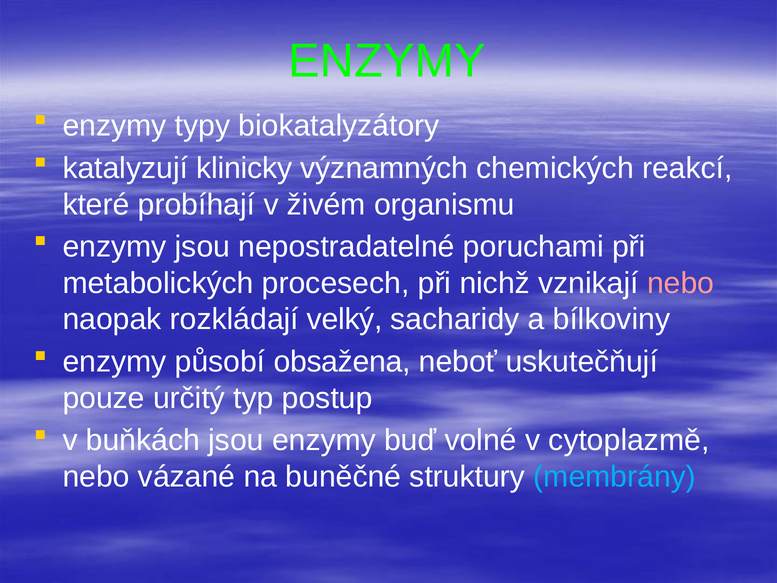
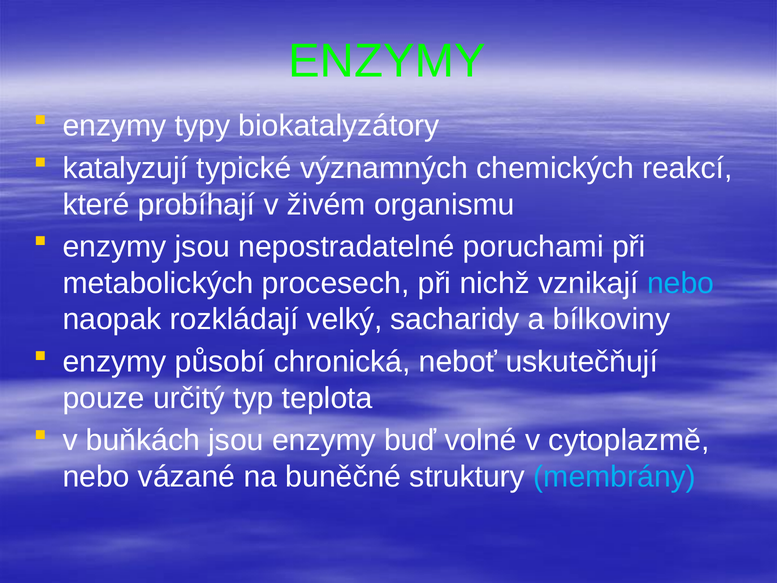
klinicky: klinicky -> typické (244, 168)
nebo colour: pink -> light blue (681, 283)
obsažena: obsažena -> chronická (342, 362)
postup: postup -> teplota (327, 398)
